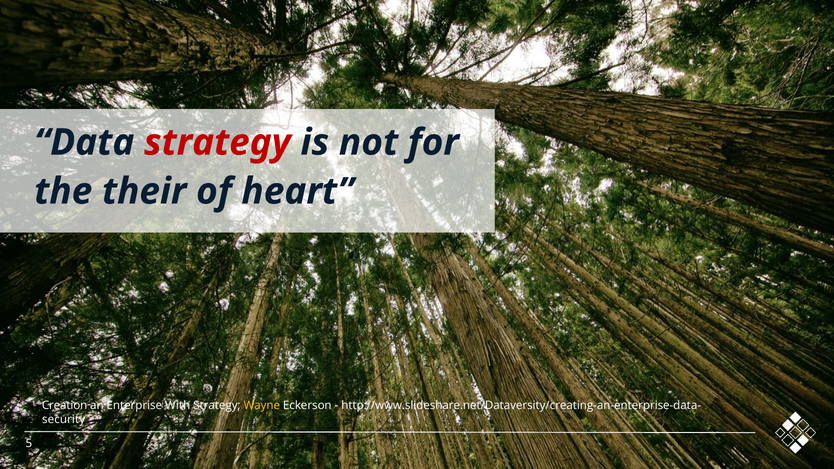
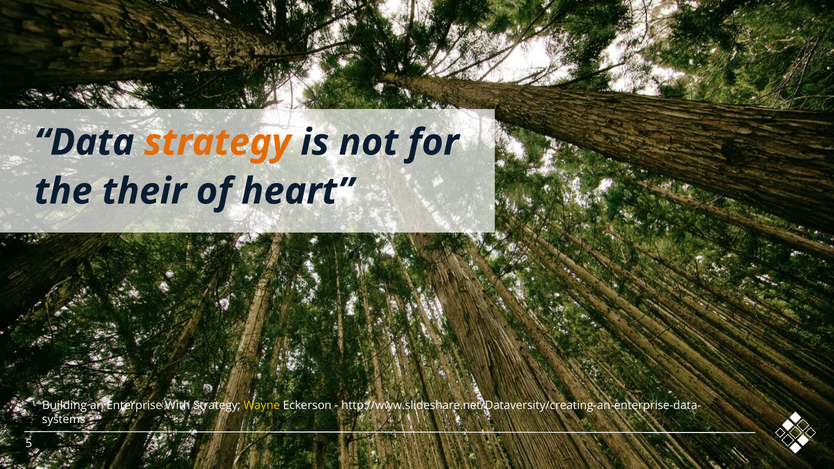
strategy colour: red -> orange (217, 143)
Creation: Creation -> Building (64, 406)
security: security -> systems (64, 420)
